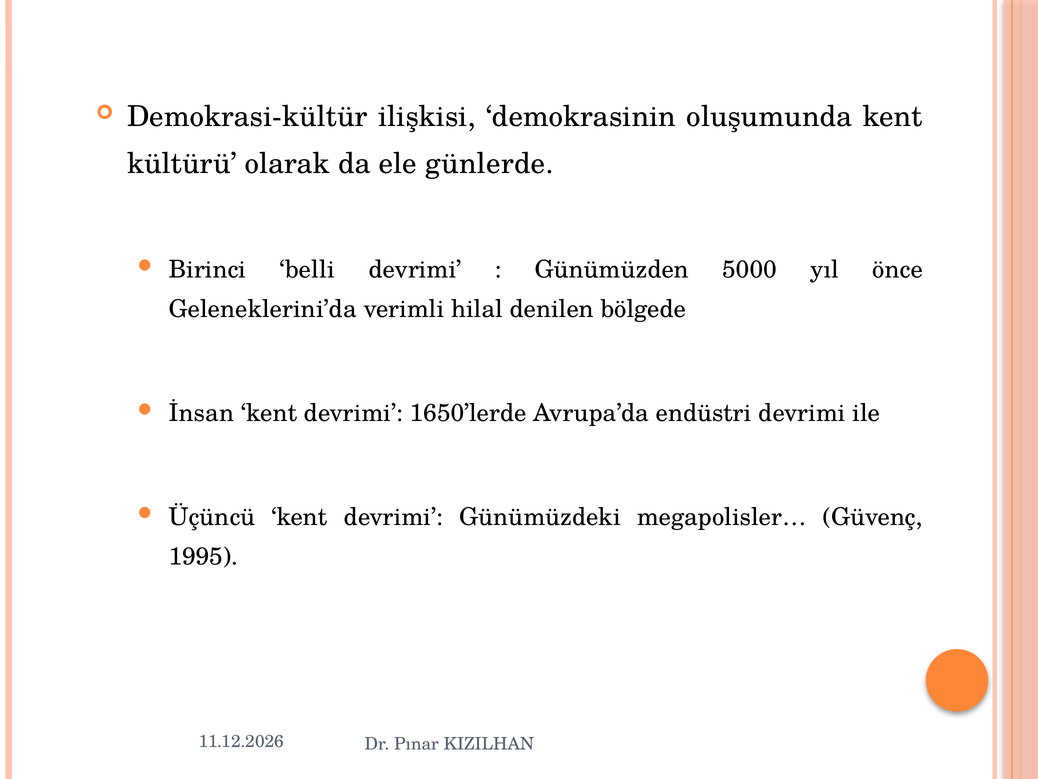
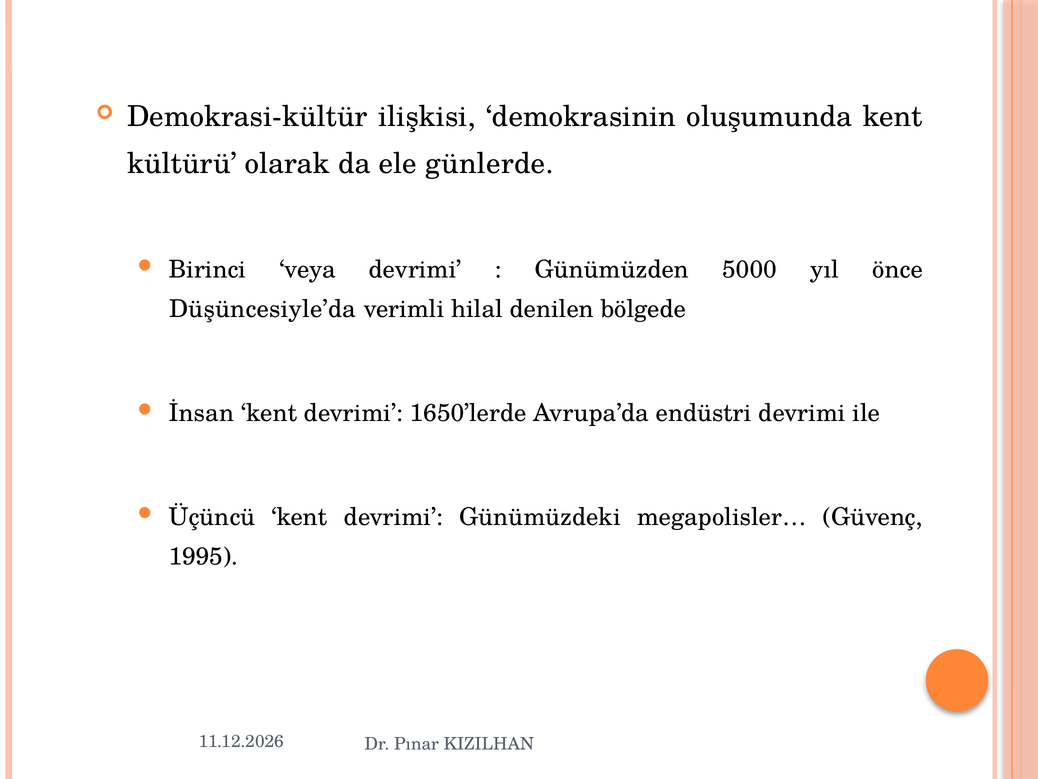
belli: belli -> veya (308, 269)
Geleneklerini’da: Geleneklerini’da -> Düşüncesiyle’da (263, 309)
